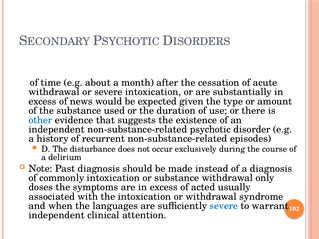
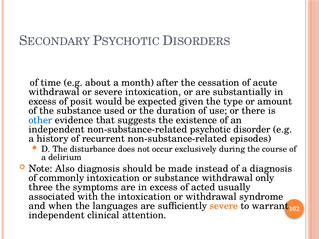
news: news -> posit (81, 101)
Past: Past -> Also (65, 169)
doses: doses -> three (41, 187)
severe colour: blue -> orange (224, 206)
